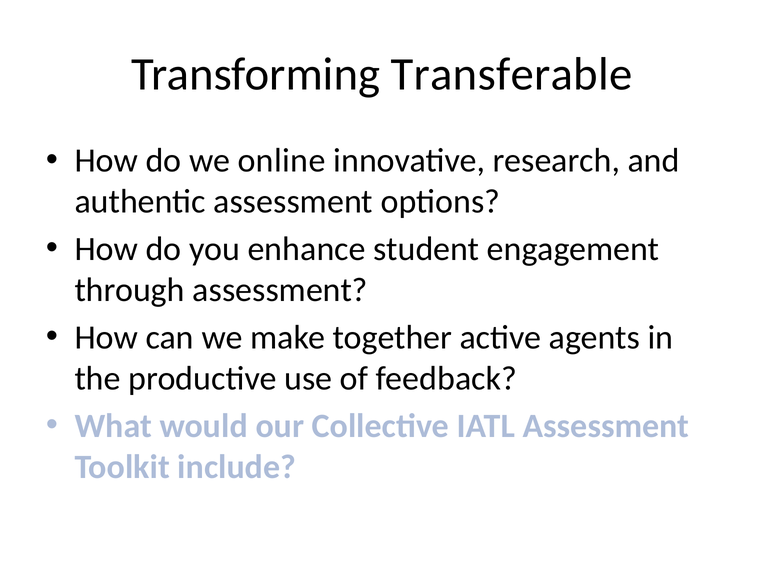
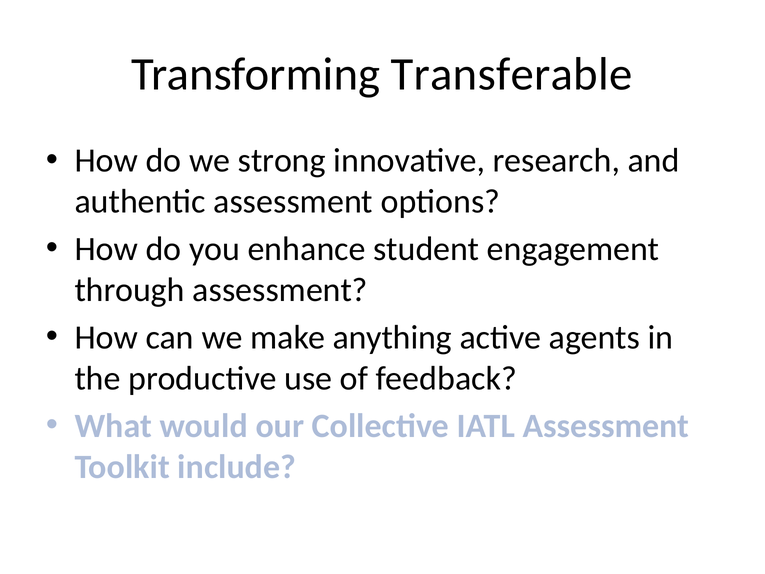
online: online -> strong (282, 160)
together: together -> anything (392, 337)
